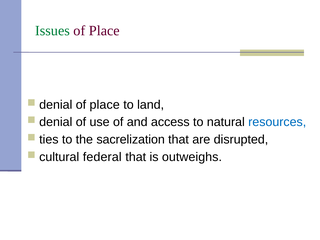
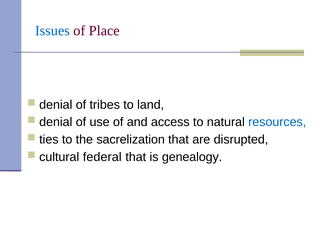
Issues colour: green -> blue (53, 31)
denial of place: place -> tribes (105, 105)
outweighs: outweighs -> genealogy (192, 157)
